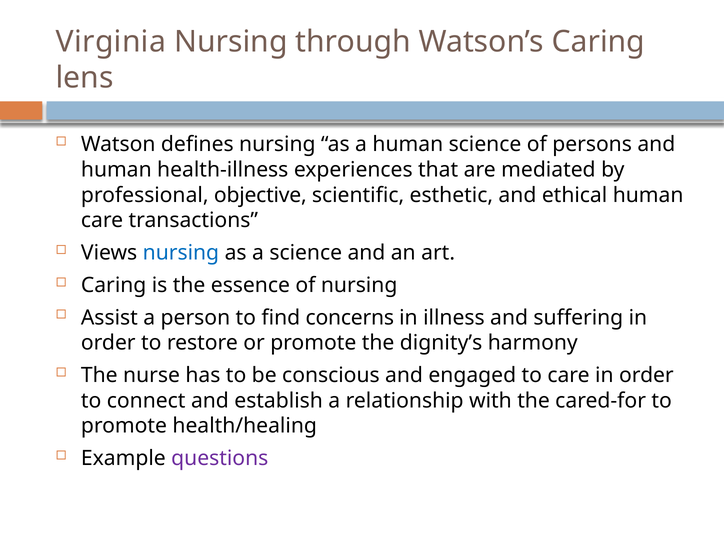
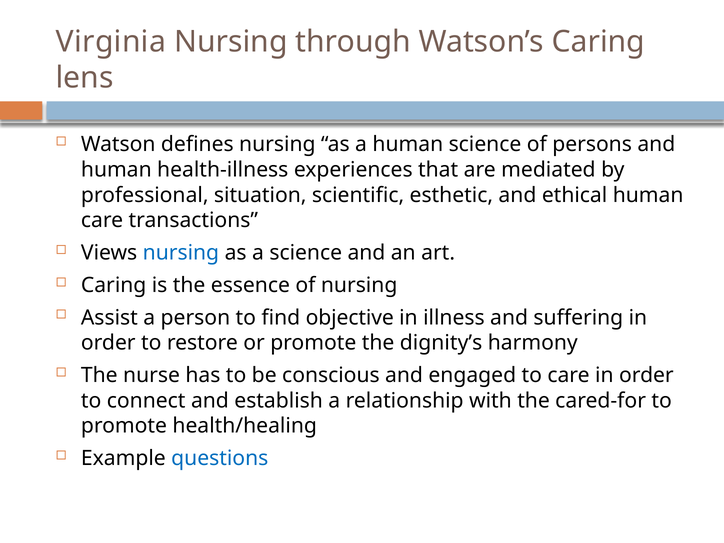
objective: objective -> situation (260, 195)
concerns: concerns -> objective (350, 318)
questions colour: purple -> blue (220, 458)
